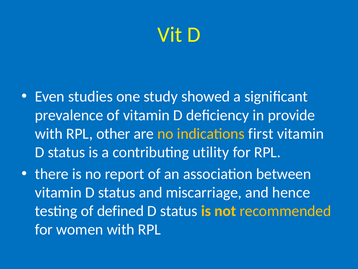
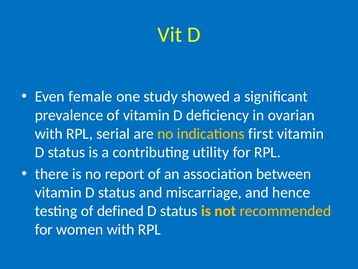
studies: studies -> female (90, 96)
provide: provide -> ovarian (291, 115)
other: other -> serial (113, 133)
